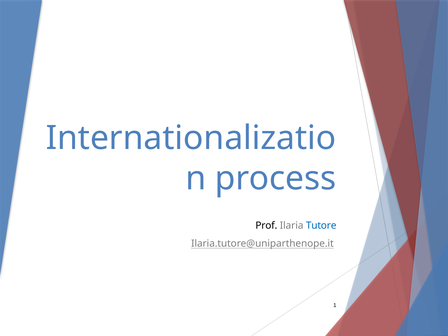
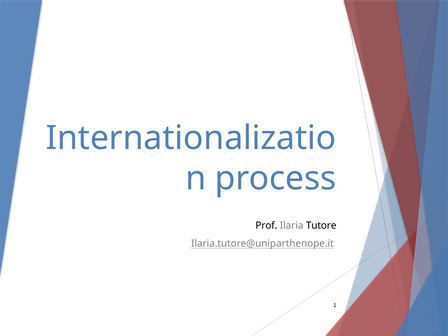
Tutore colour: blue -> black (321, 226)
